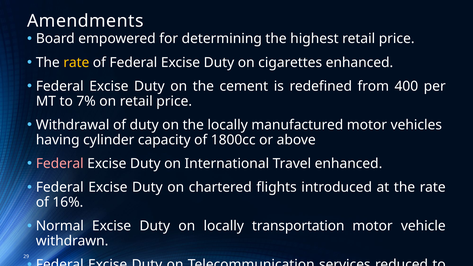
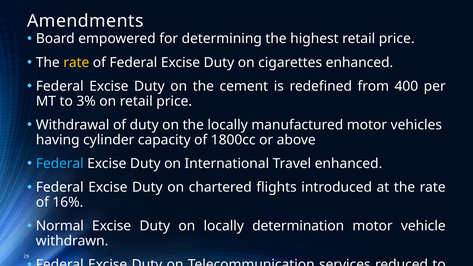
7%: 7% -> 3% (86, 101)
Federal colour: pink -> light blue (60, 164)
transportation: transportation -> determination (298, 226)
